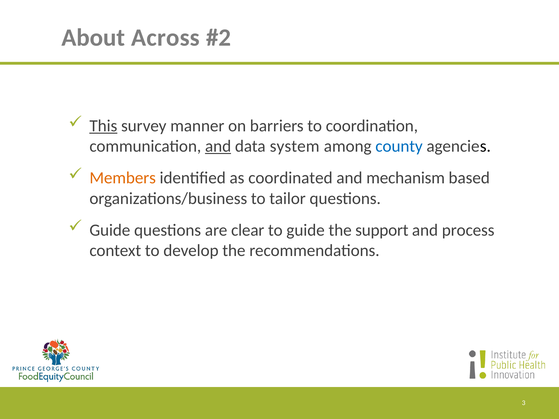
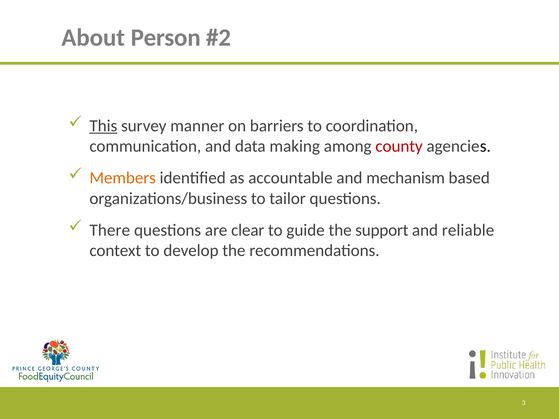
Across: Across -> Person (166, 38)
and underline: present -> none (218, 146)
system: system -> making (295, 146)
county colour: blue -> red (399, 146)
coordinated: coordinated -> accountable (290, 178)
Guide: Guide -> There (110, 230)
process: process -> reliable (468, 230)
